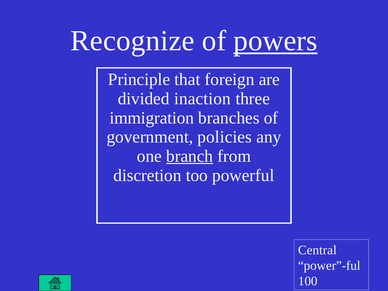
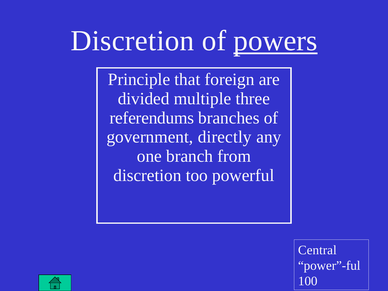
Recognize: Recognize -> Discretion (132, 41)
inaction: inaction -> multiple (203, 99)
immigration: immigration -> referendums (152, 118)
policies: policies -> directly (225, 137)
branch underline: present -> none (190, 156)
